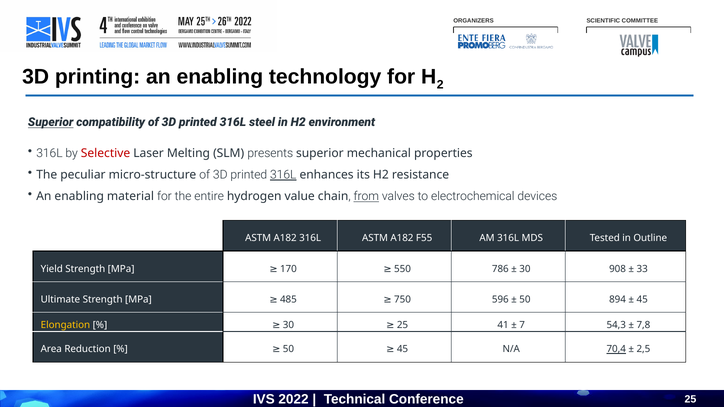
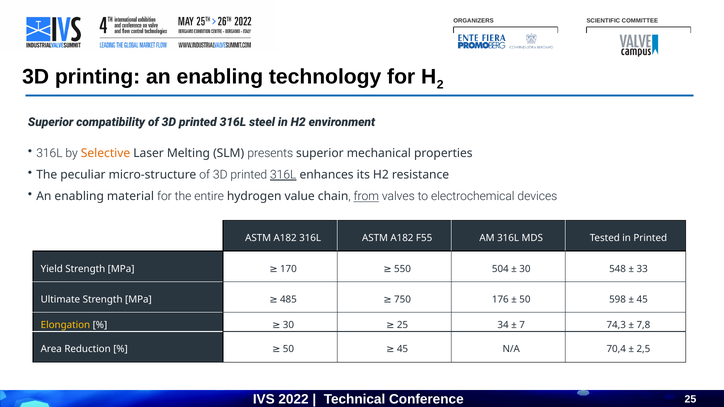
Superior underline: present -> none (51, 123)
Selective colour: red -> orange (106, 153)
in Outline: Outline -> Printed (650, 238)
786: 786 -> 504 (500, 269)
908: 908 -> 548 (618, 269)
596: 596 -> 176 (500, 300)
894: 894 -> 598 (618, 300)
41: 41 -> 34 (503, 325)
54,3: 54,3 -> 74,3 (616, 325)
70,4 underline: present -> none (616, 349)
